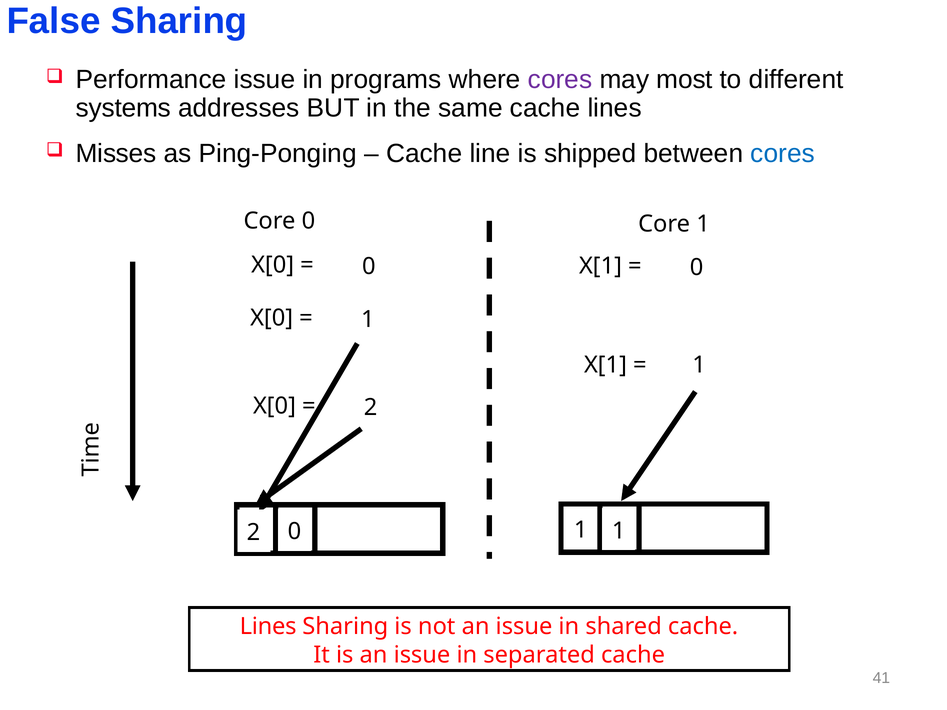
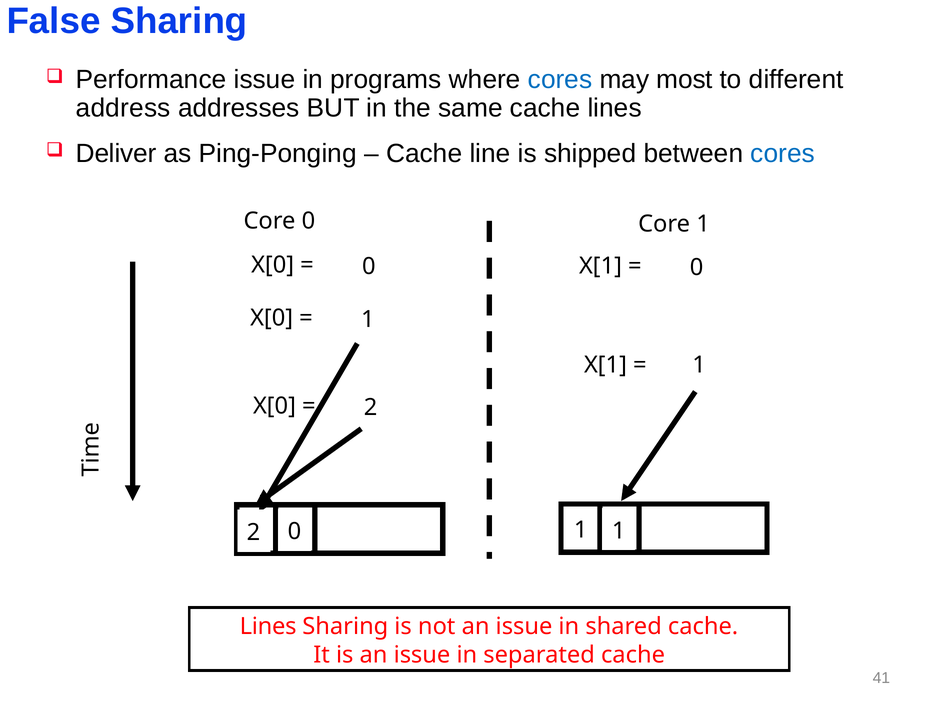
cores colour: purple -> blue (560, 80)
systems: systems -> address (123, 108)
Misses: Misses -> Deliver (116, 154)
